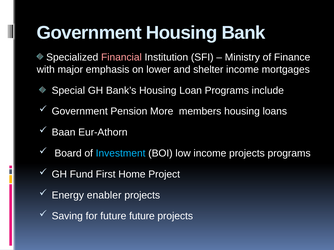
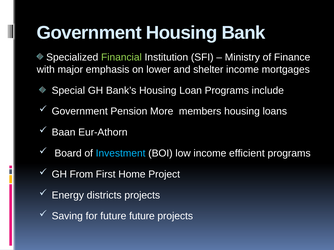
Financial colour: pink -> light green (121, 57)
income projects: projects -> efficient (247, 154)
Fund: Fund -> From (81, 175)
enabler: enabler -> districts (104, 196)
